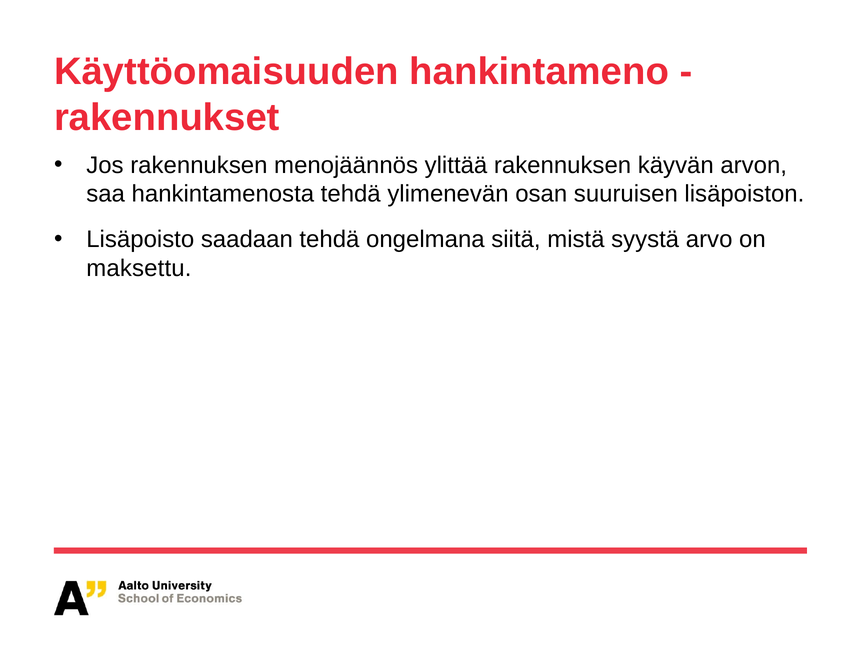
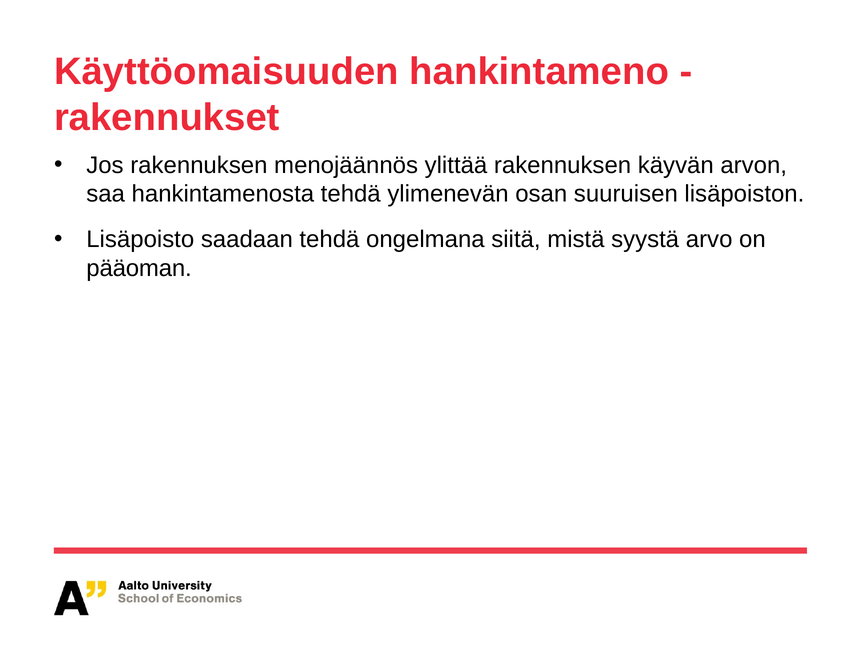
maksettu: maksettu -> pääoman (139, 268)
